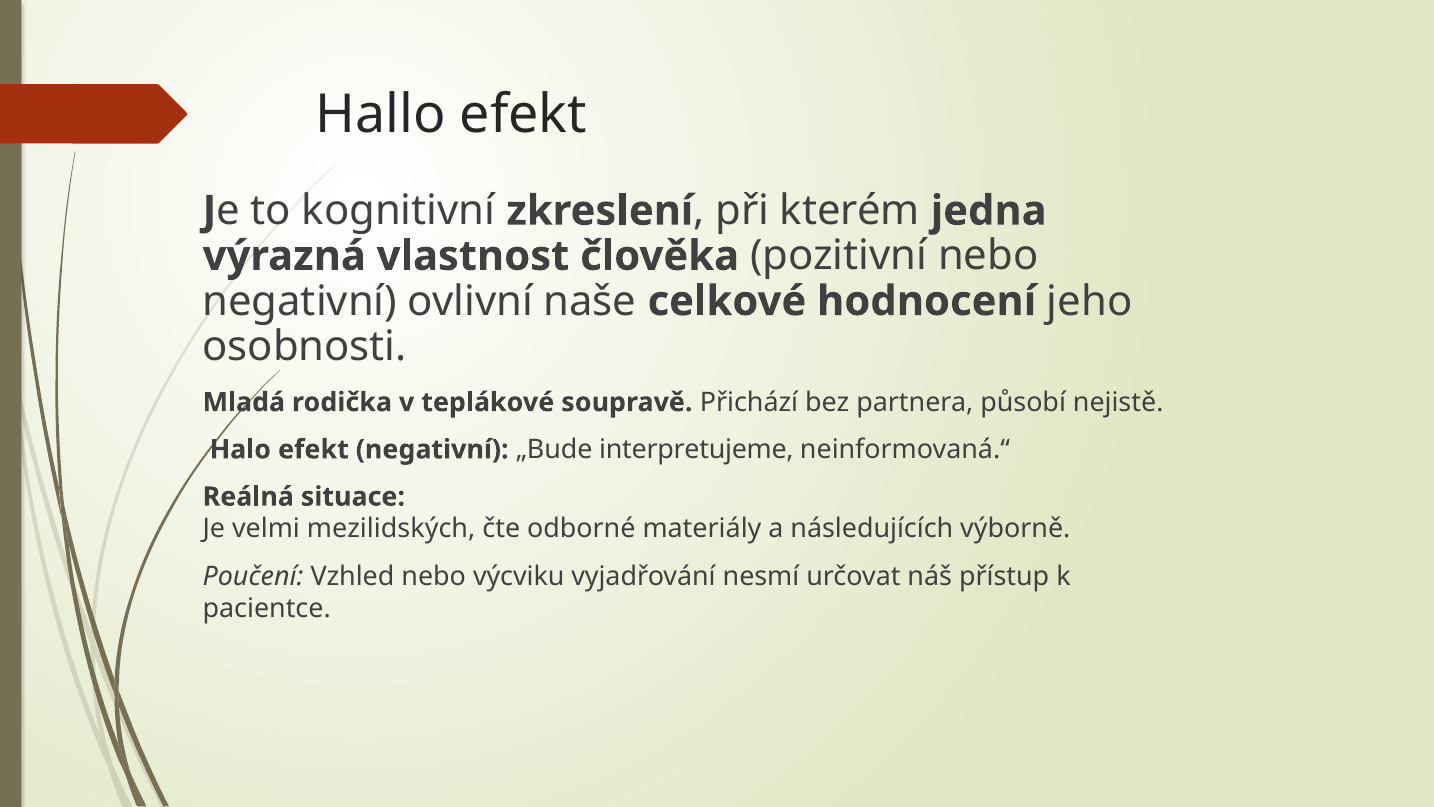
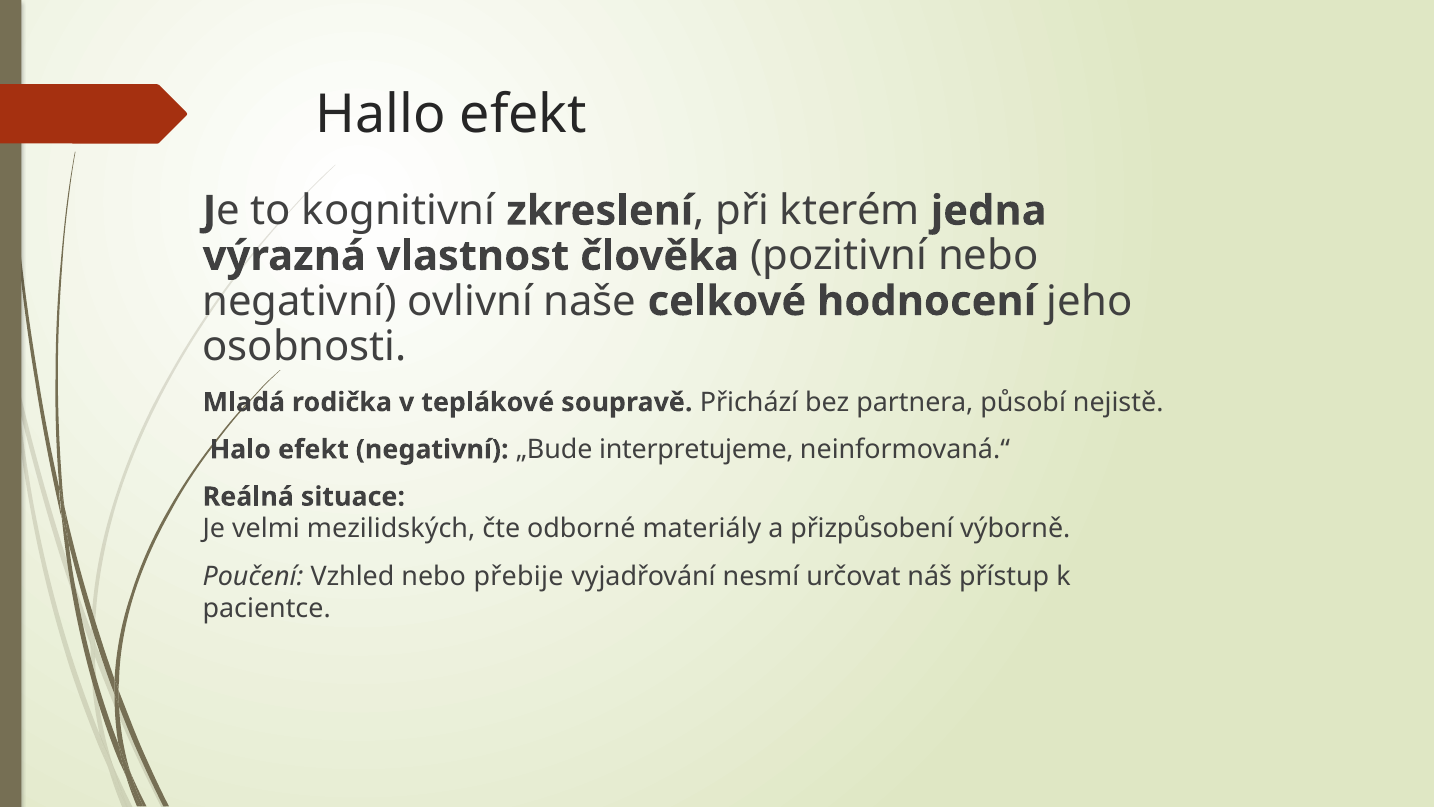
následujících: následujících -> přizpůsobení (872, 529)
výcviku: výcviku -> přebije (519, 576)
